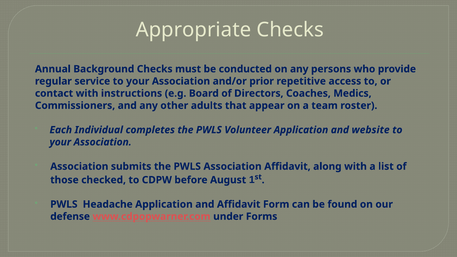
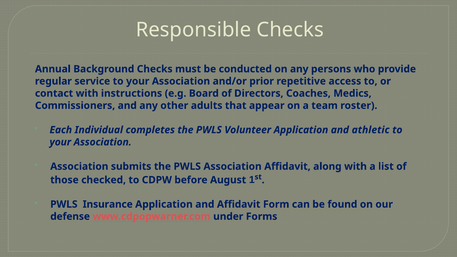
Appropriate: Appropriate -> Responsible (193, 30)
website: website -> athletic (371, 130)
Headache: Headache -> Insurance (108, 204)
